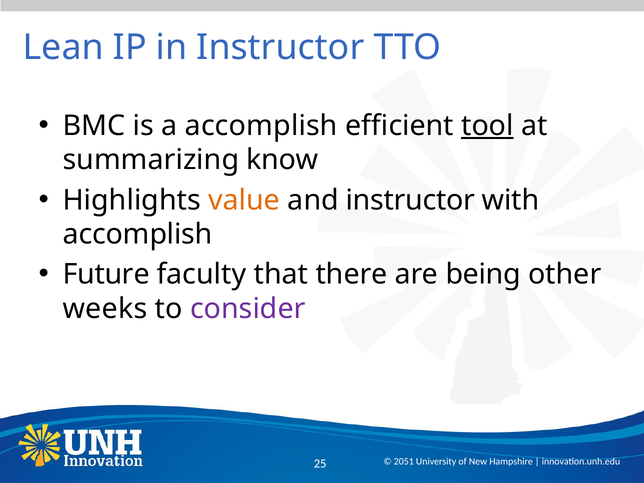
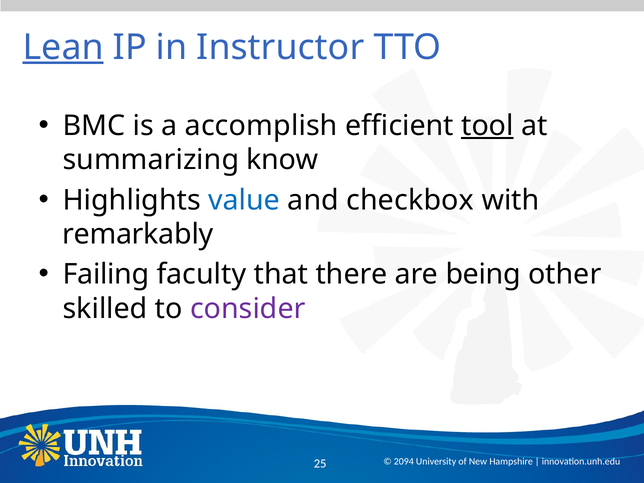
Lean underline: none -> present (63, 47)
value colour: orange -> blue (244, 200)
and instructor: instructor -> checkbox (410, 200)
accomplish: accomplish -> remarkably (138, 234)
Future: Future -> Failing (106, 274)
weeks: weeks -> skilled (105, 309)
2051: 2051 -> 2094 (404, 462)
